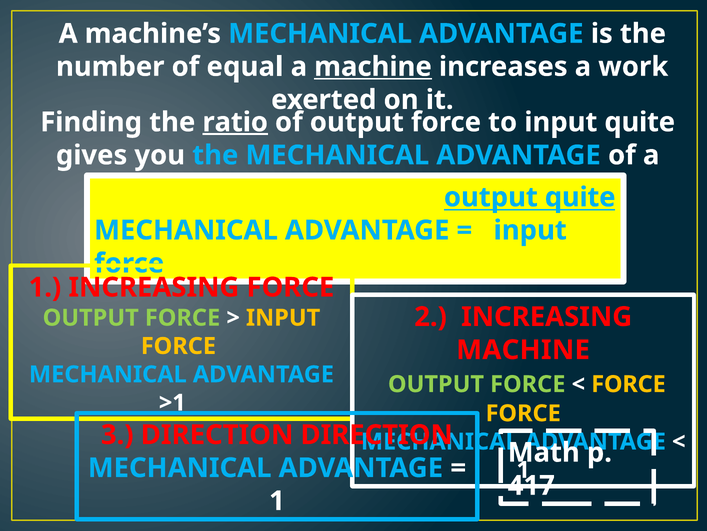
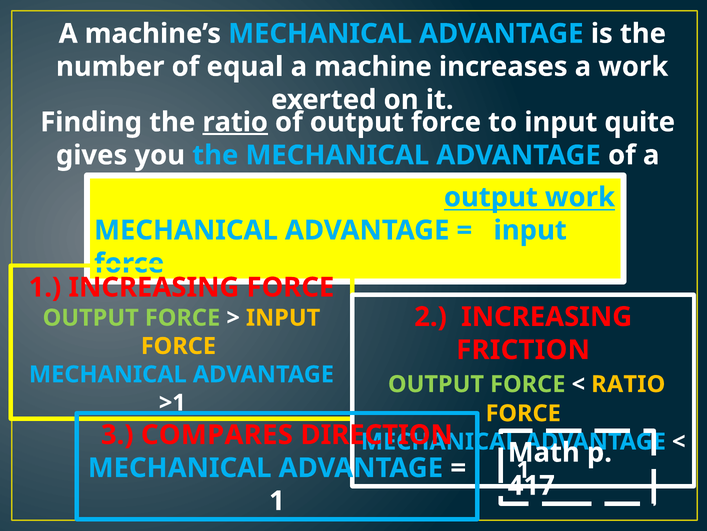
machine underline: present -> none (373, 67)
output quite: quite -> work (580, 197)
MACHINE: MACHINE -> FRICTION (523, 349)
FORCE: FORCE -> RATIO (628, 384)
3 DIRECTION: DIRECTION -> COMPARES (217, 434)
